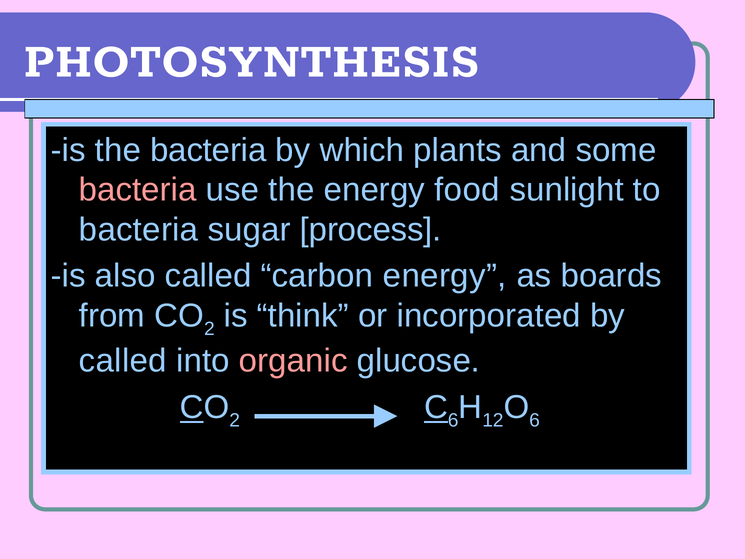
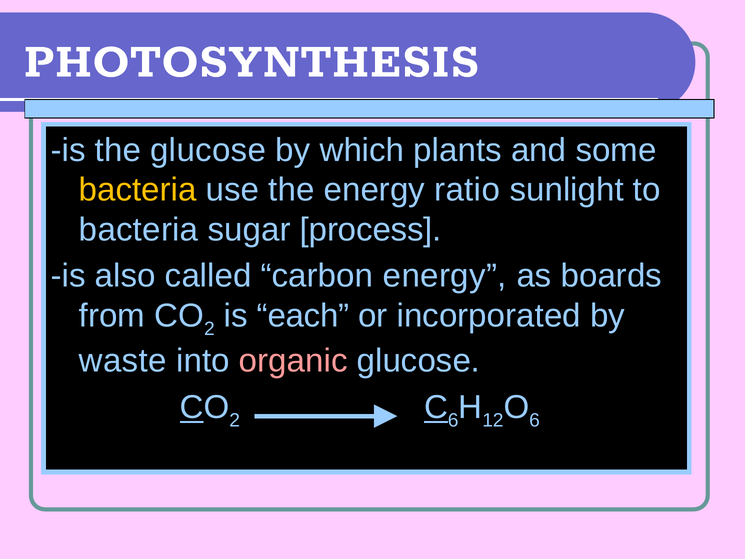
the bacteria: bacteria -> glucose (208, 150)
bacteria colour: pink -> yellow (138, 190)
food: food -> ratio (467, 190)
think: think -> each (303, 316)
called: called -> waste (123, 361)
